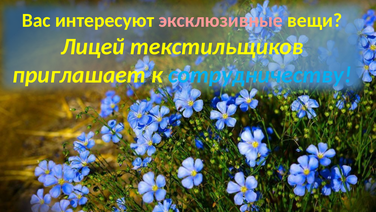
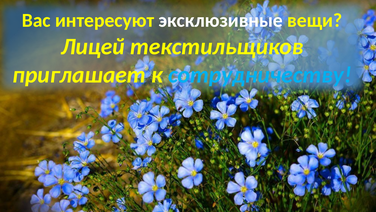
эксклюзивные colour: pink -> white (221, 20)
